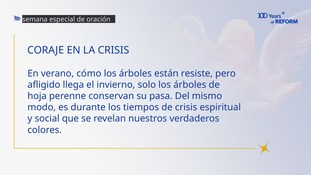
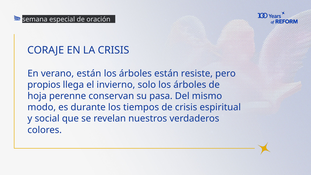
verano cómo: cómo -> están (89, 73)
afligido: afligido -> propios (44, 85)
